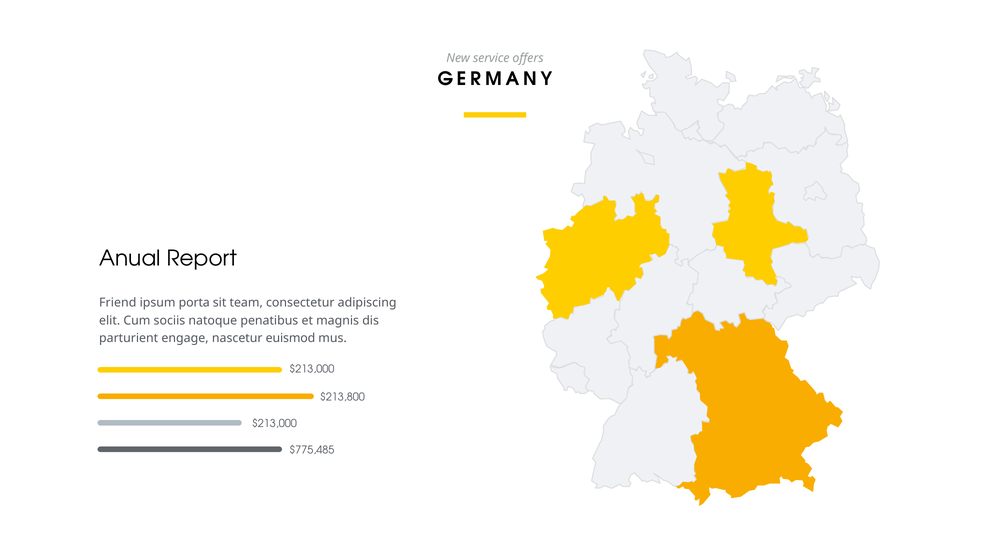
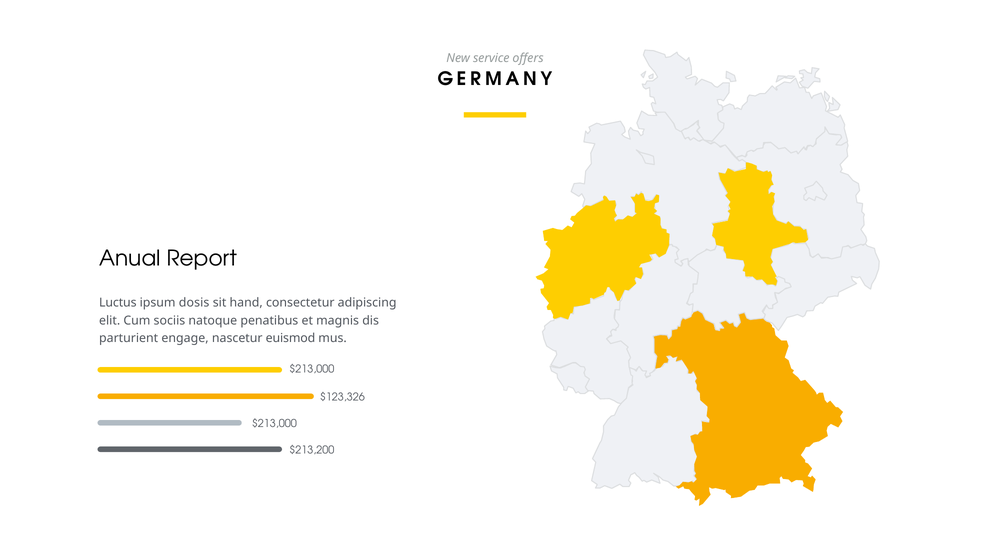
Friend: Friend -> Luctus (118, 303)
porta: porta -> dosis (194, 303)
team: team -> hand (246, 303)
$213,800: $213,800 -> $123,326 (342, 397)
$775,485: $775,485 -> $213,200 (312, 450)
